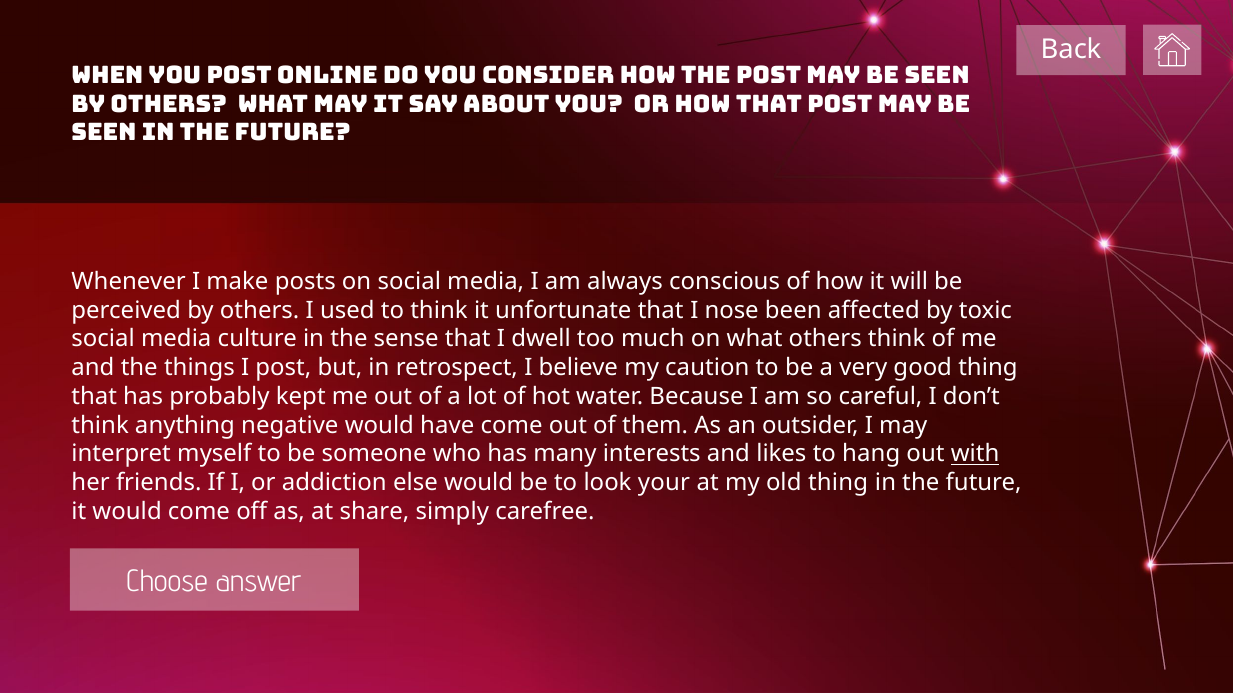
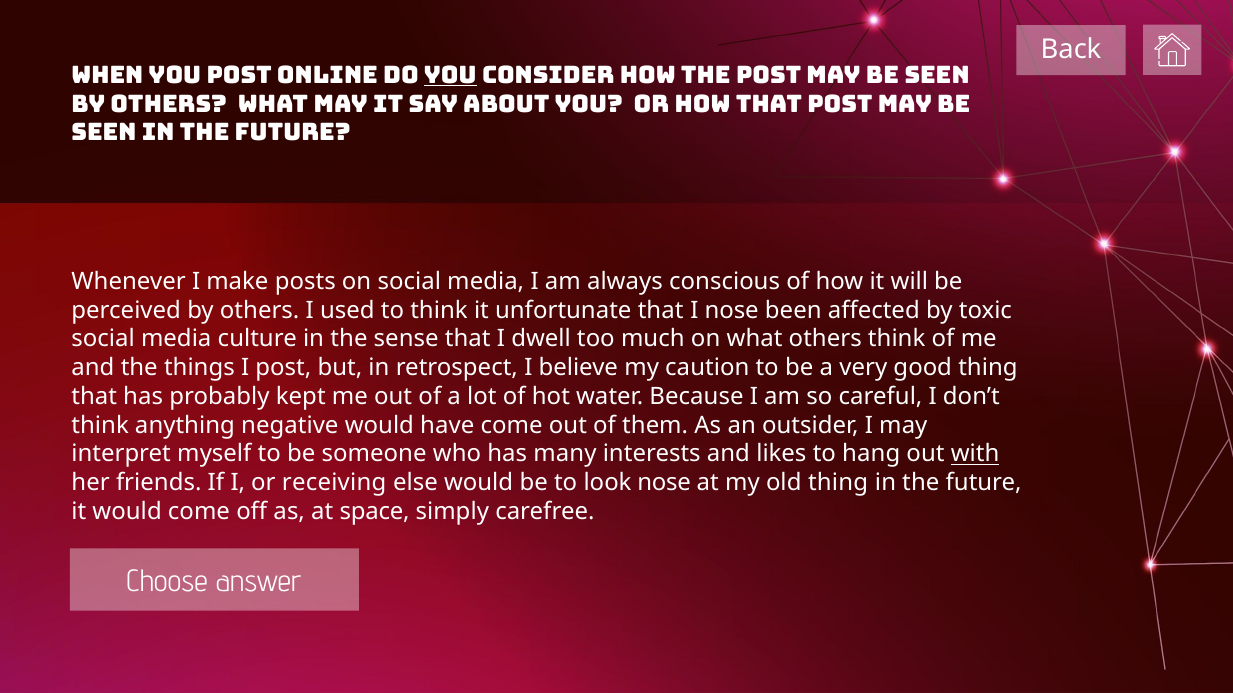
you underline: none -> present (450, 75)
addiction: addiction -> receiving (334, 483)
look your: your -> nose (664, 483)
share: share -> space (375, 512)
